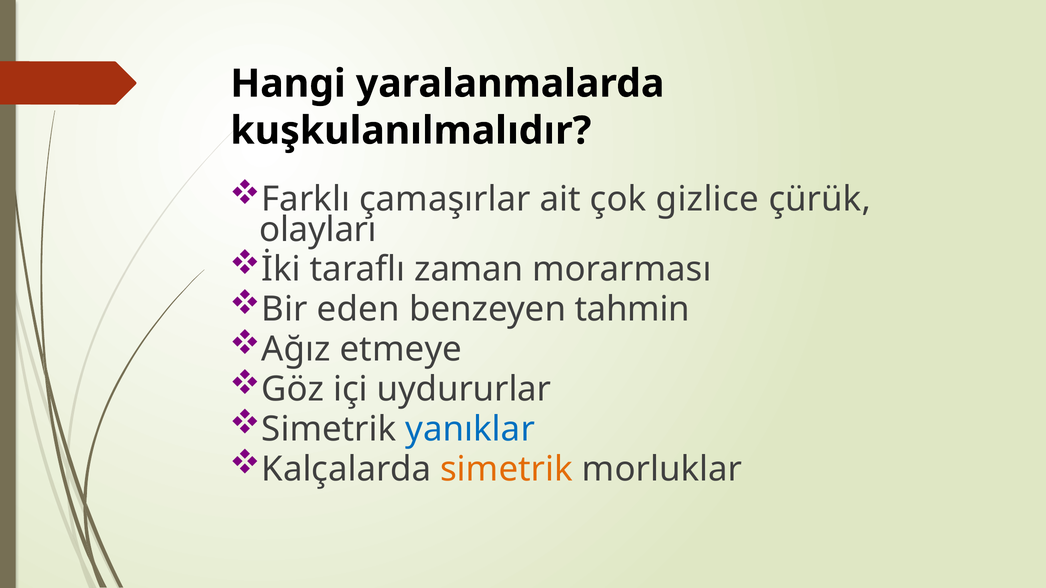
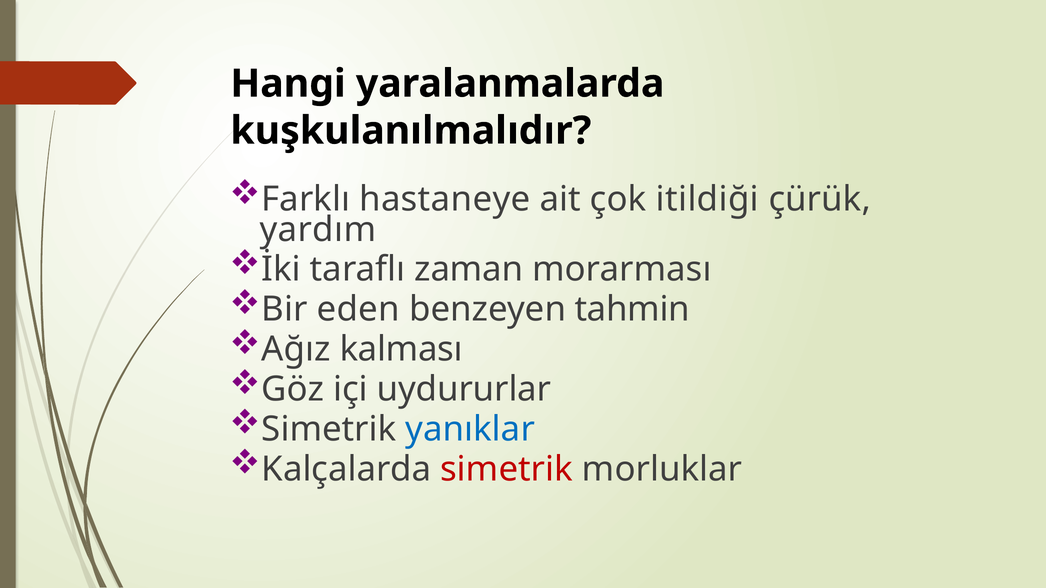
çamaşırlar: çamaşırlar -> hastaneye (445, 200)
gizlice: gizlice -> itildiği (707, 200)
olayları: olayları -> yardım (318, 230)
etmeye: etmeye -> kalması (401, 350)
simetrik colour: orange -> red (507, 469)
